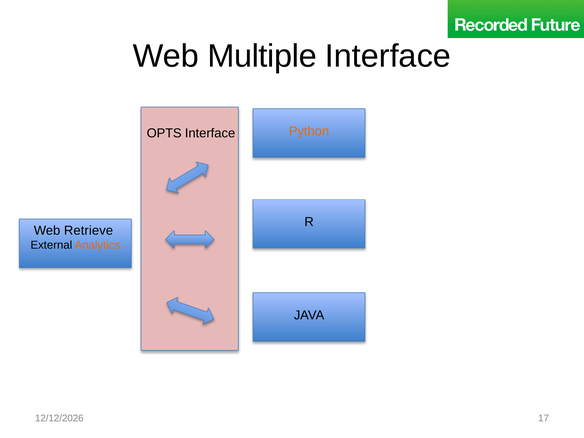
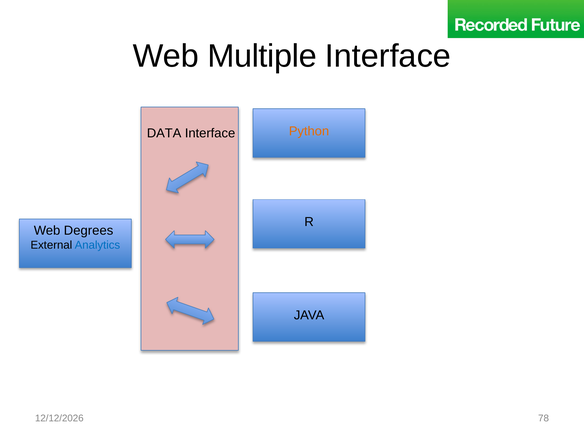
OPTS: OPTS -> DATA (164, 133)
Retrieve: Retrieve -> Degrees (89, 231)
Analytics colour: orange -> blue (97, 245)
17: 17 -> 78 (544, 418)
